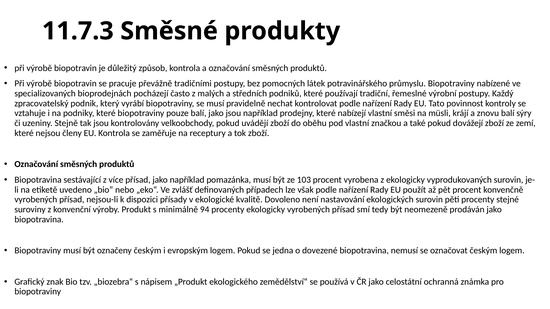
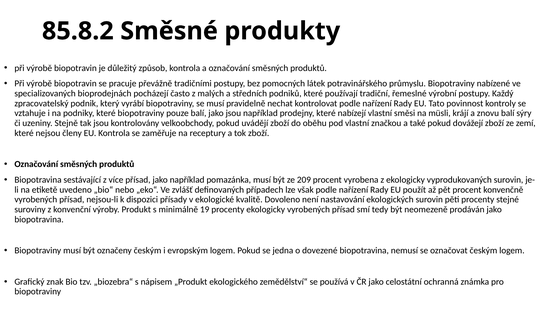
11.7.3: 11.7.3 -> 85.8.2 (78, 31)
103: 103 -> 209 (304, 180)
94: 94 -> 19 (205, 210)
